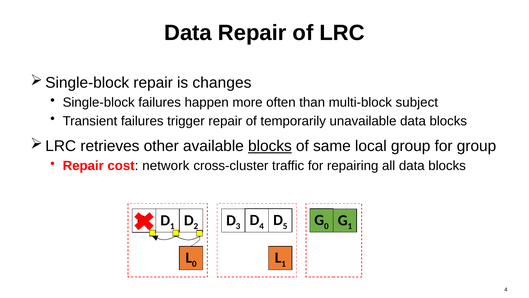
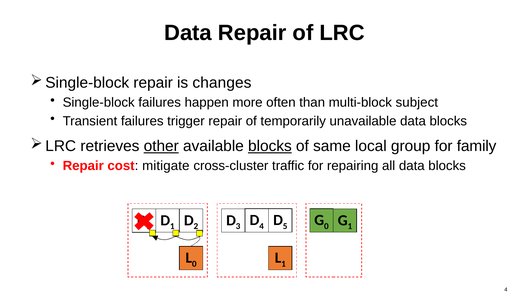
other underline: none -> present (161, 146)
for group: group -> family (477, 146)
network: network -> mitigate (166, 166)
